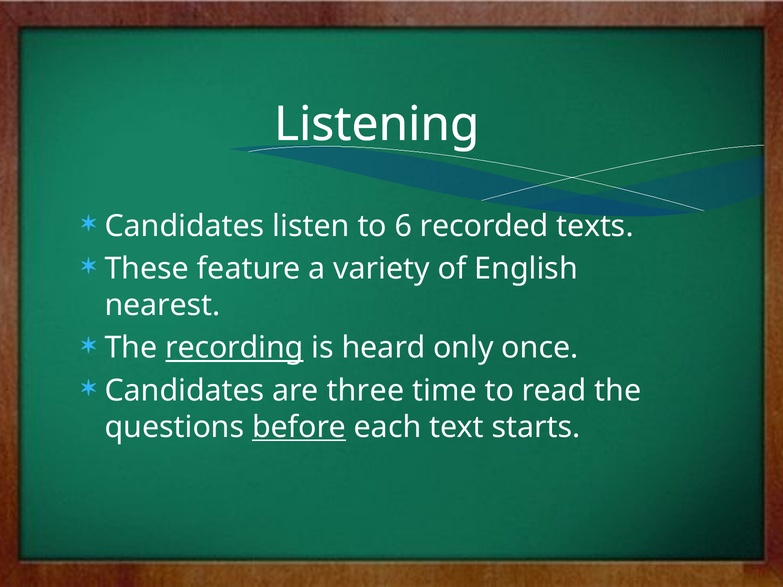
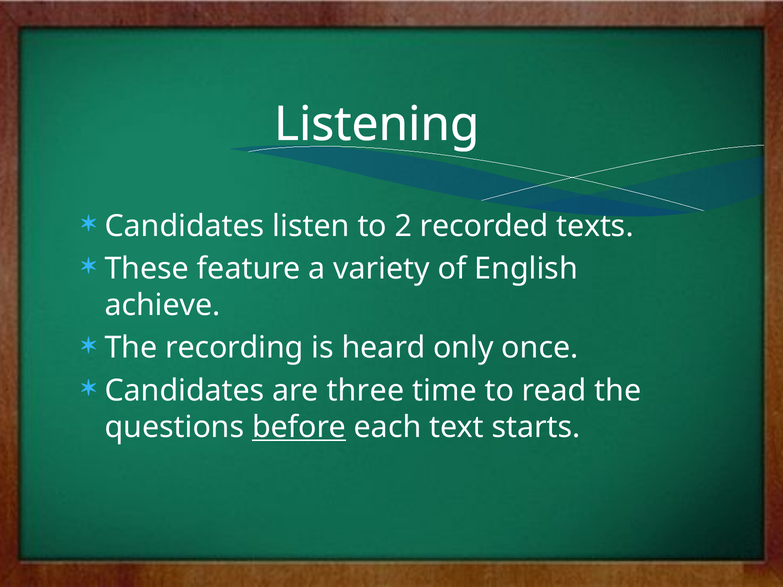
6: 6 -> 2 (403, 226)
nearest: nearest -> achieve (163, 305)
recording underline: present -> none (234, 348)
